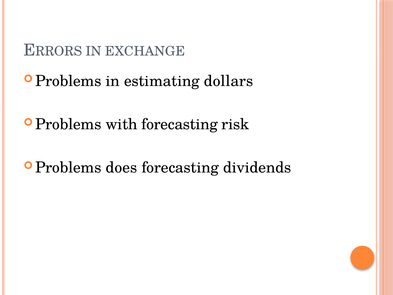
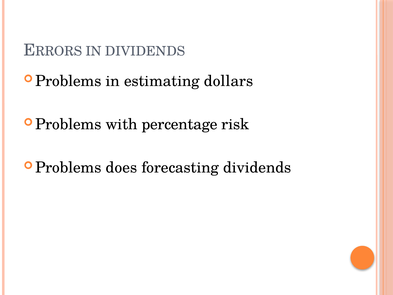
IN EXCHANGE: EXCHANGE -> DIVIDENDS (145, 51)
with forecasting: forecasting -> percentage (180, 124)
